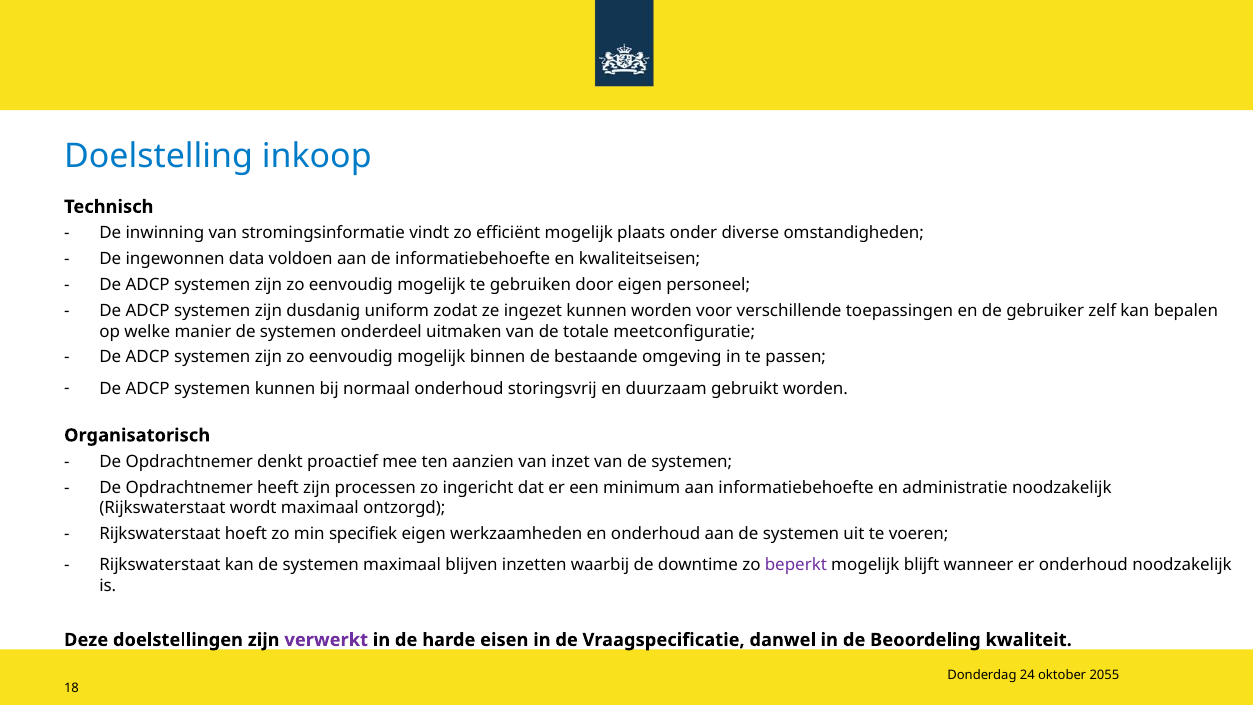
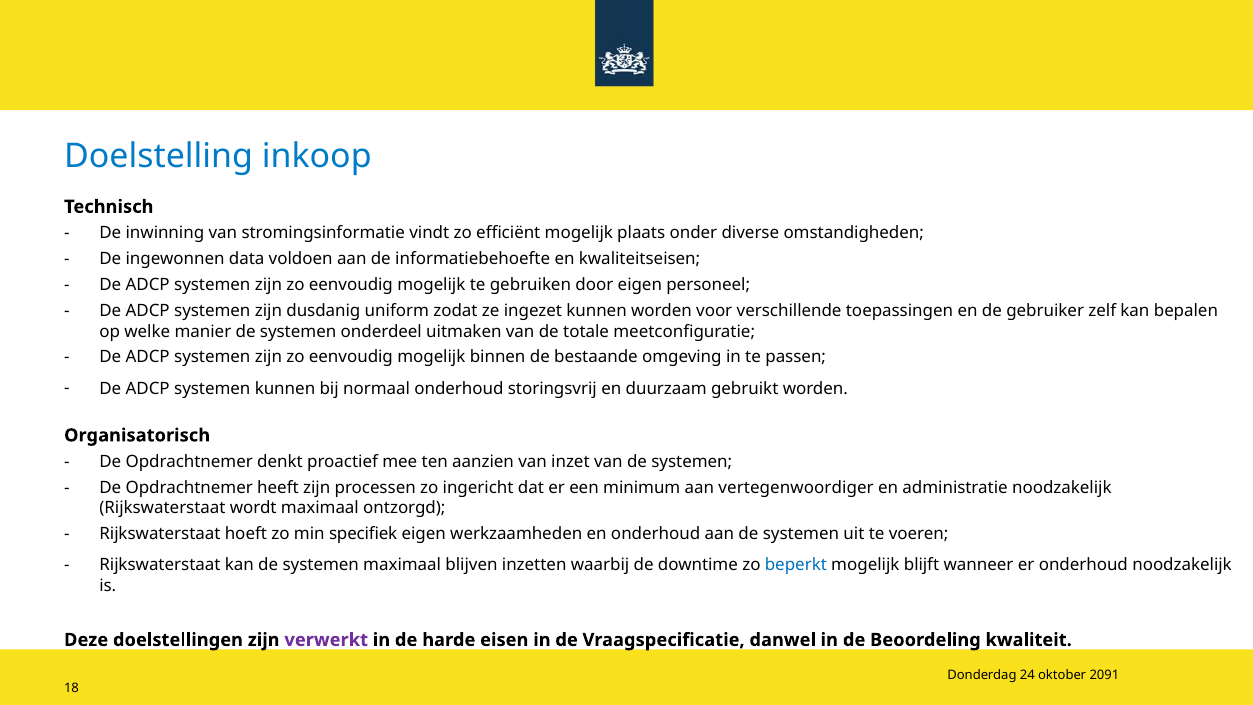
aan informatiebehoefte: informatiebehoefte -> vertegenwoordiger (796, 488)
beperkt colour: purple -> blue (796, 565)
2055: 2055 -> 2091 (1104, 675)
